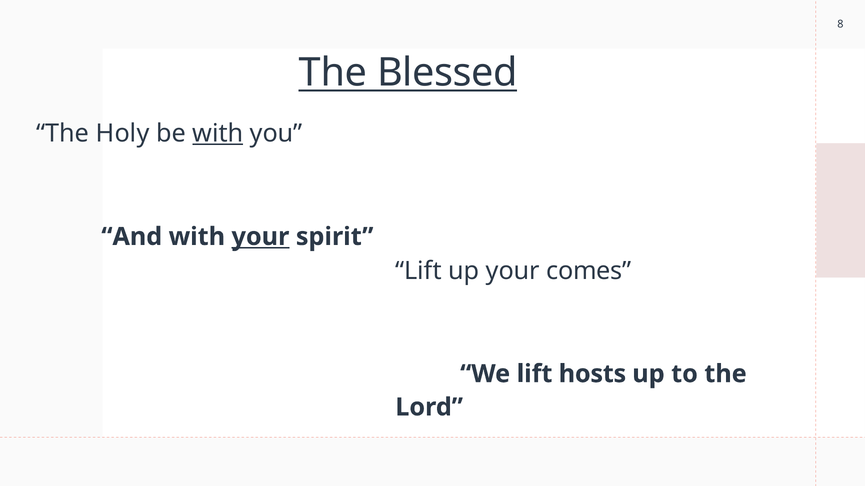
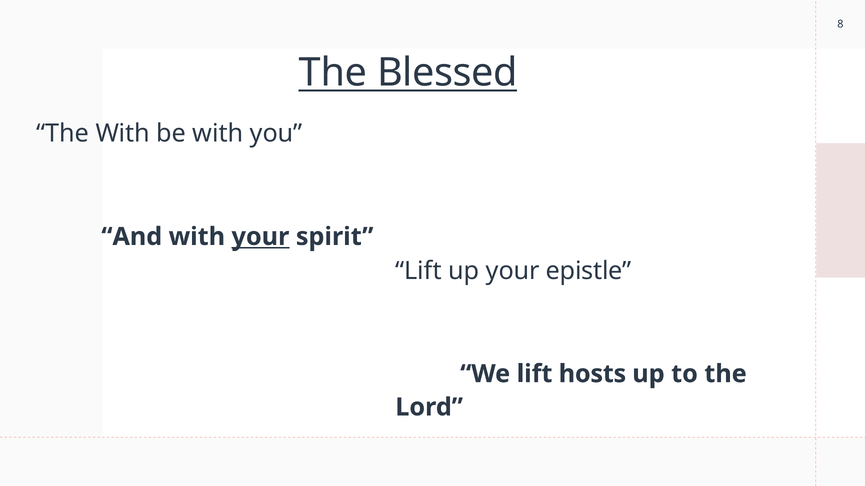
The Holy: Holy -> With (123, 134)
with underline: present -> none (218, 134)
comes: comes -> epistle (589, 271)
